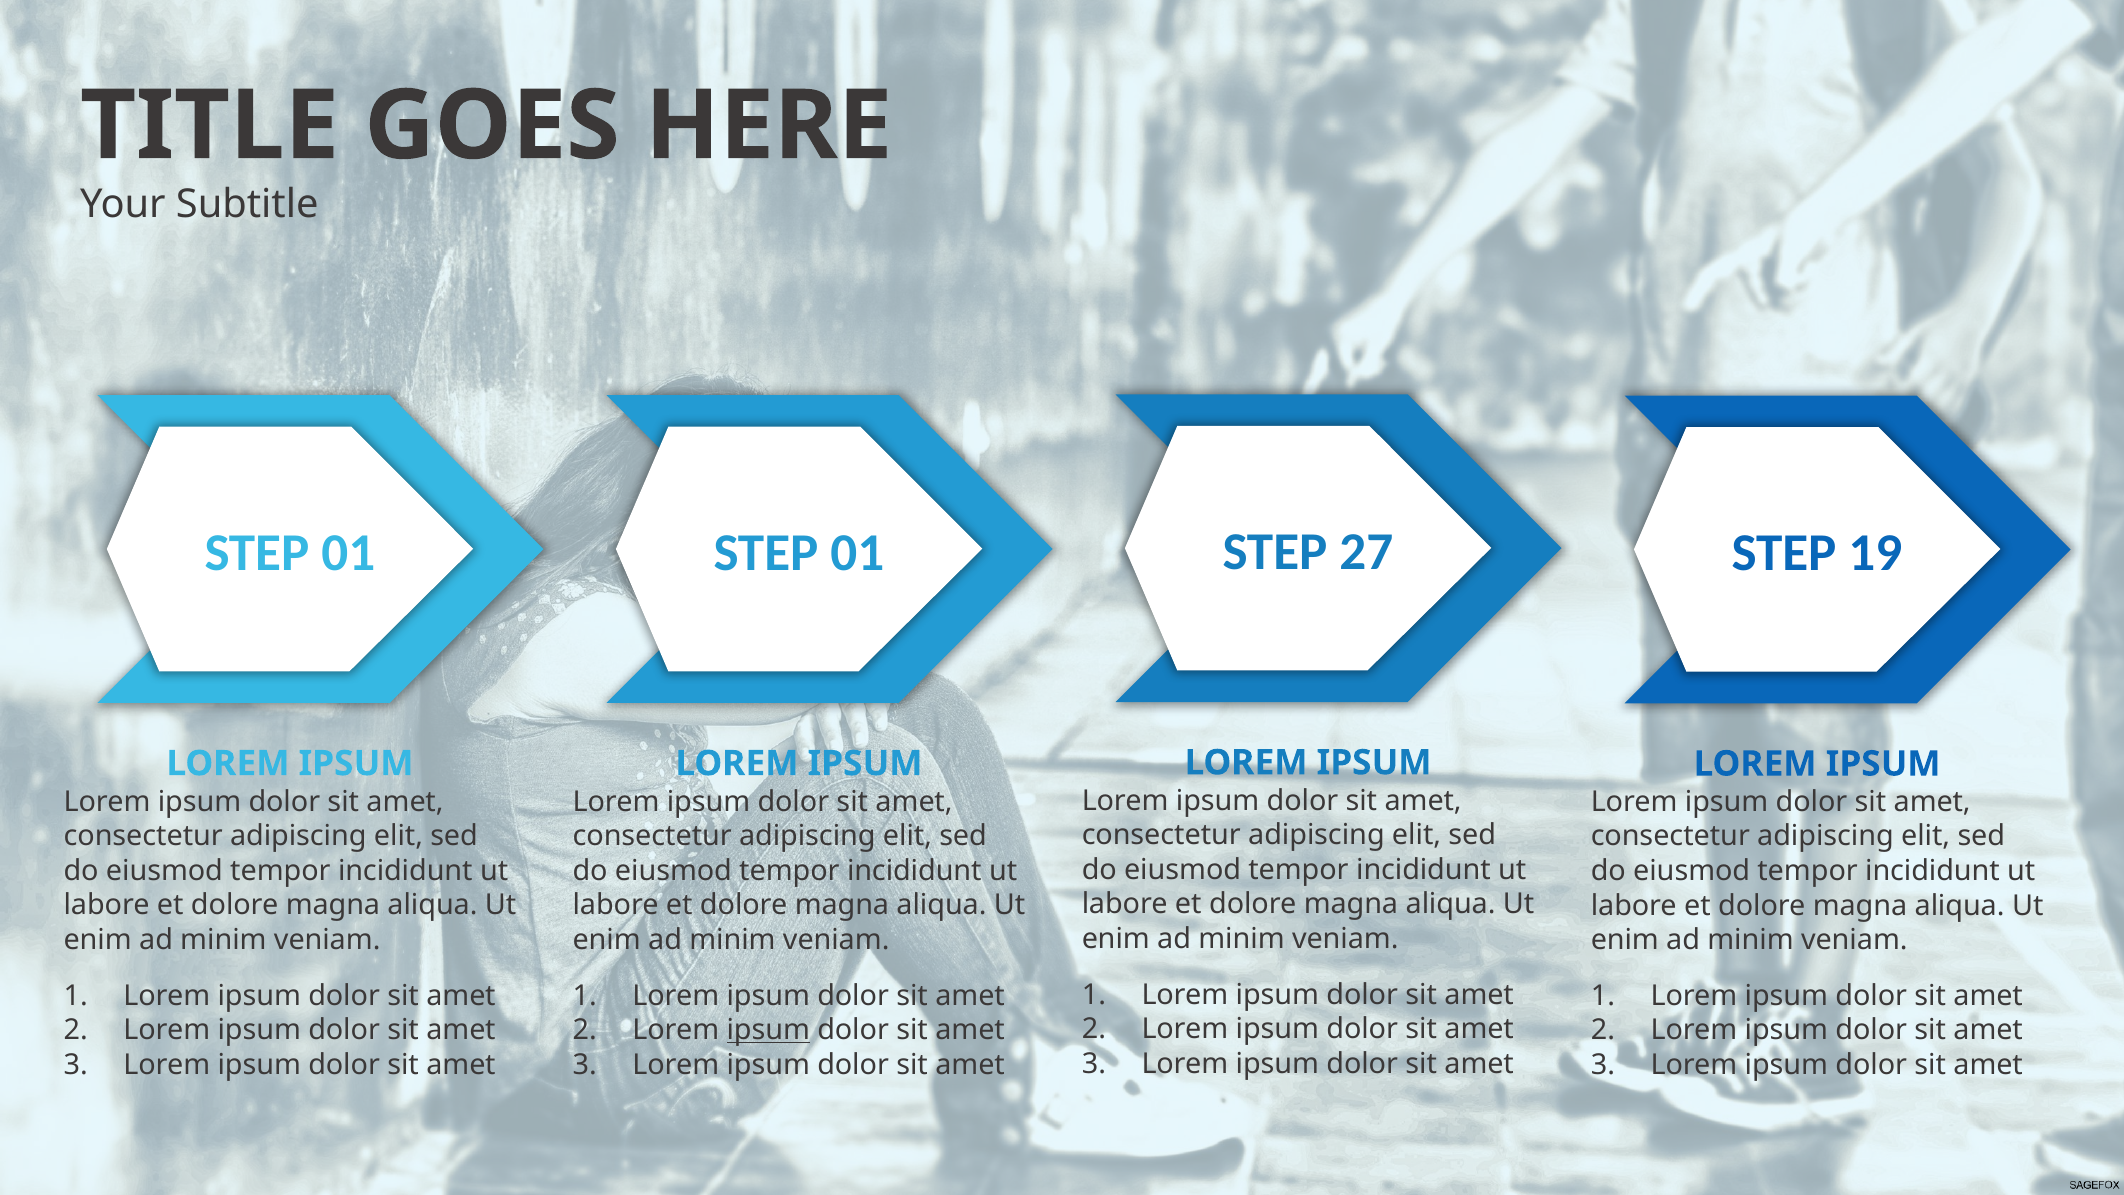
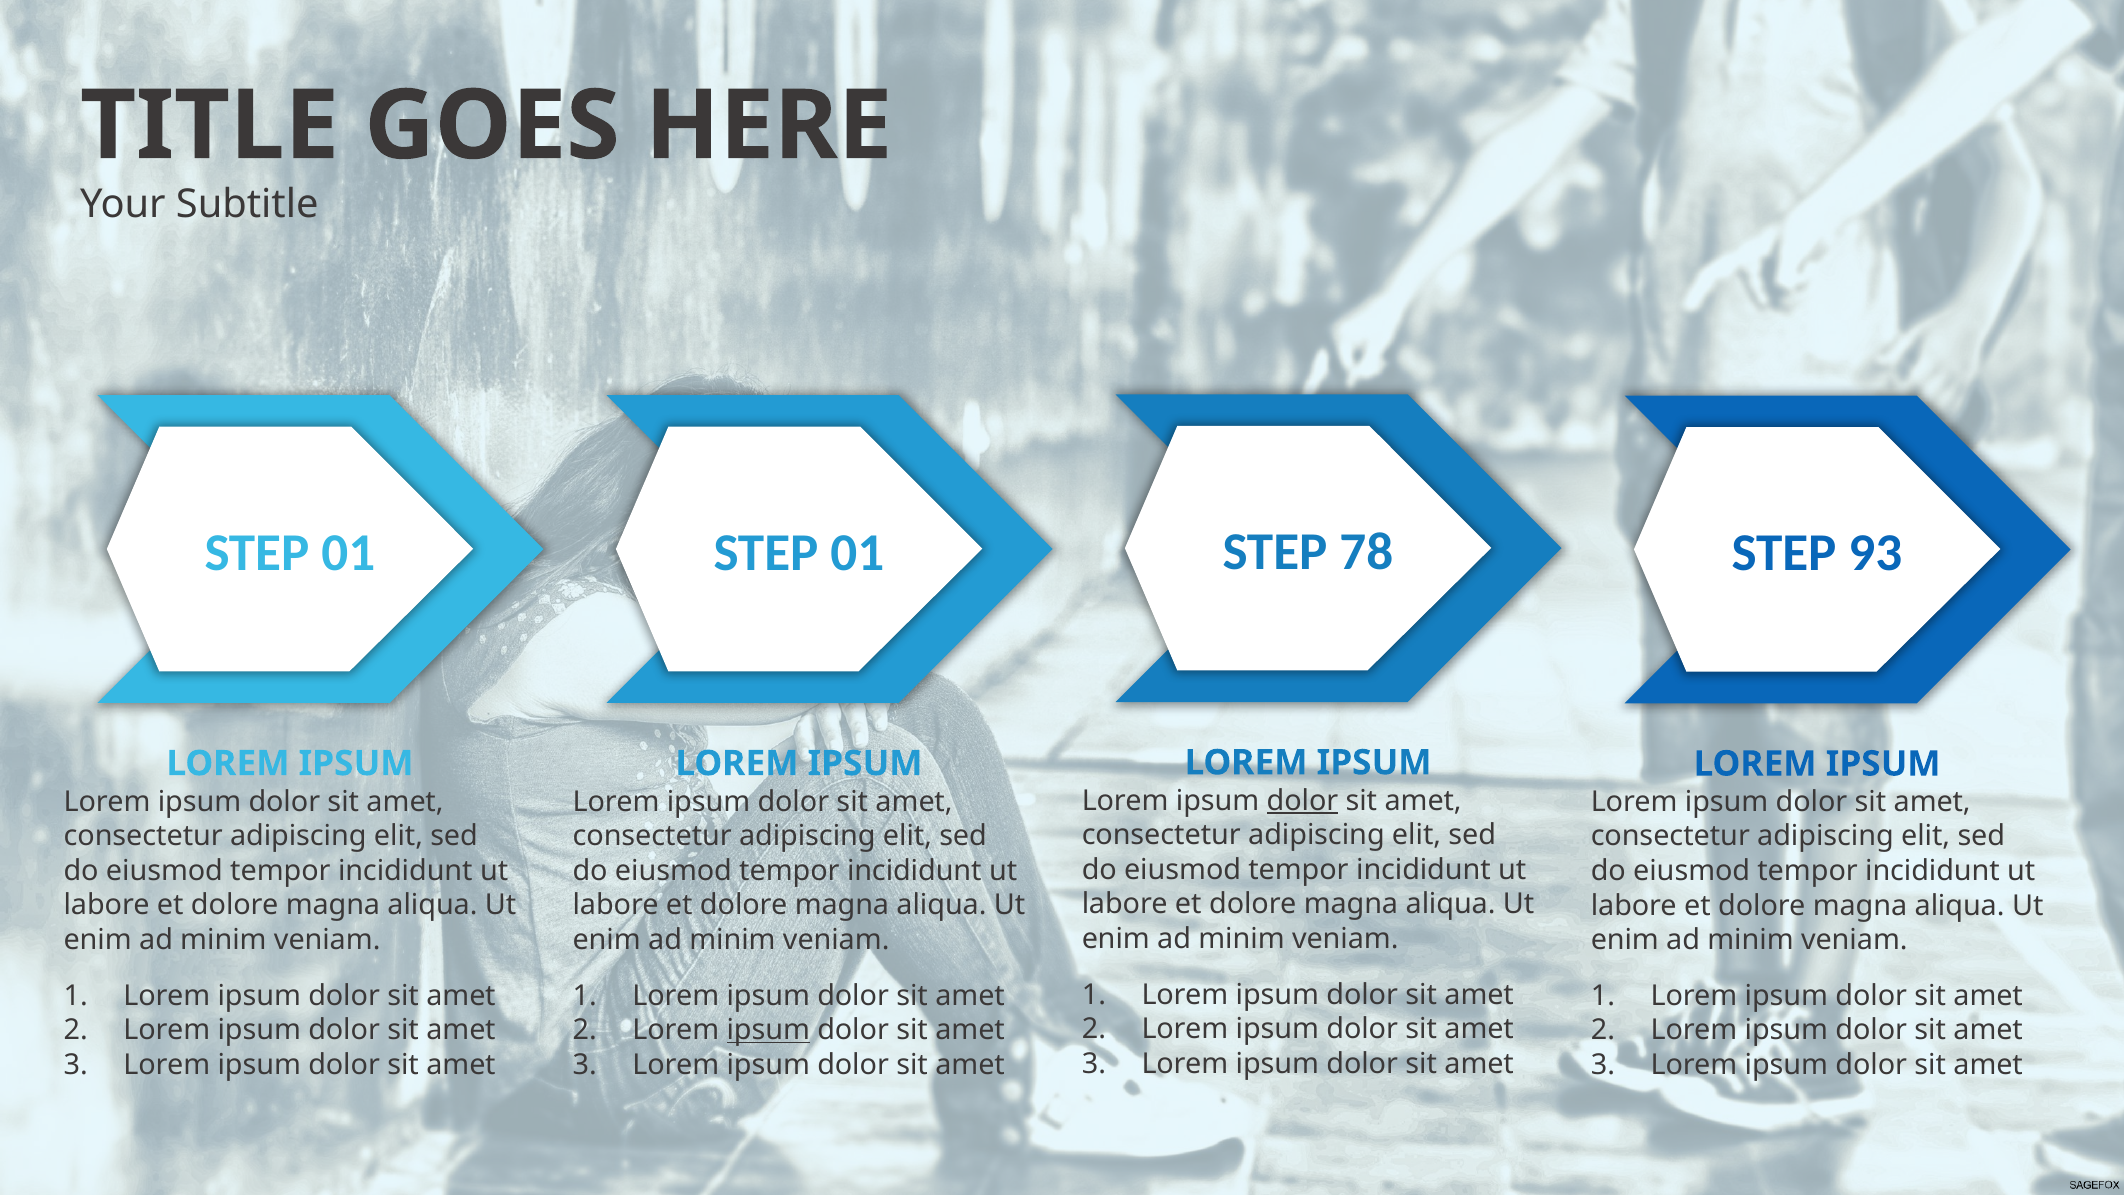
27: 27 -> 78 (1366, 552)
19: 19 -> 93 (1875, 553)
dolor underline: none -> present (1302, 801)
